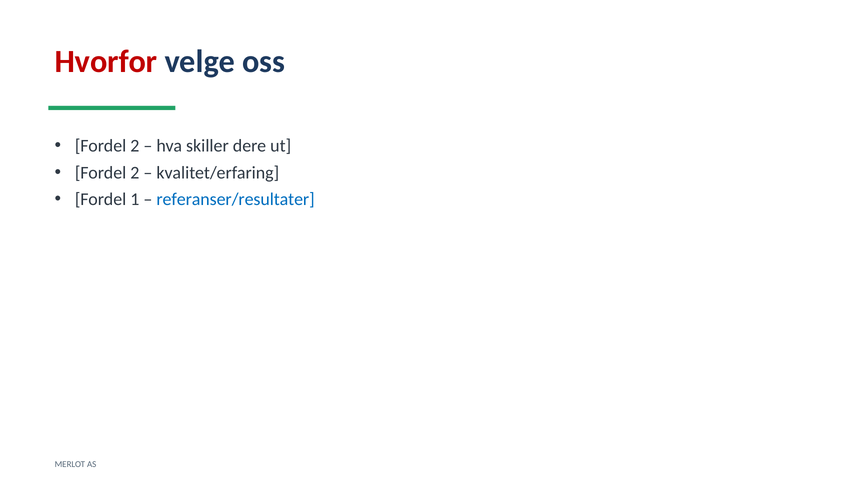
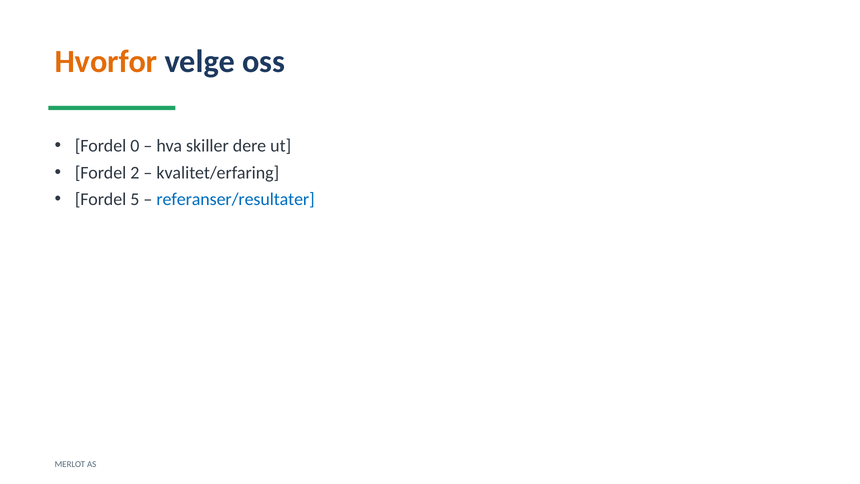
Hvorfor colour: red -> orange (106, 61)
2: 2 -> 0 (135, 146)
1: 1 -> 5 (135, 199)
